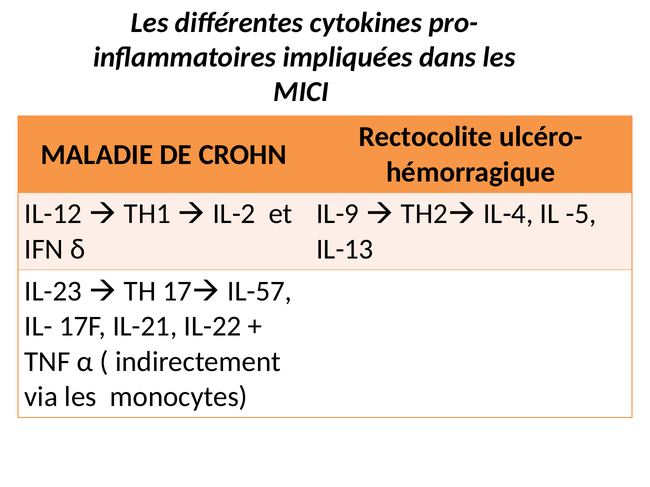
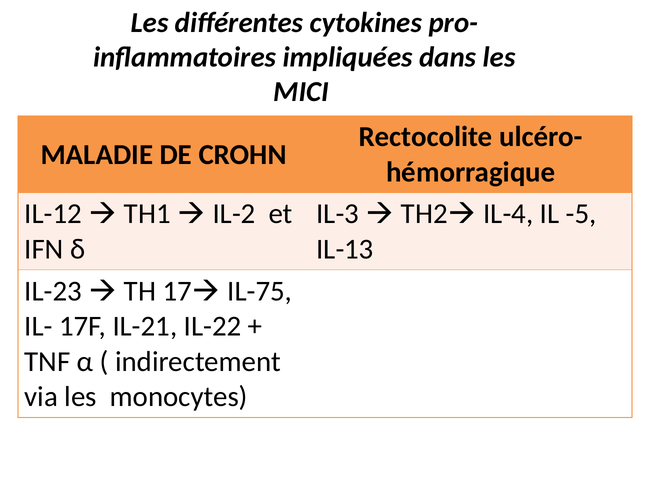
IL-9: IL-9 -> IL-3 (338, 214)
IL-57: IL-57 -> IL-75 (260, 291)
